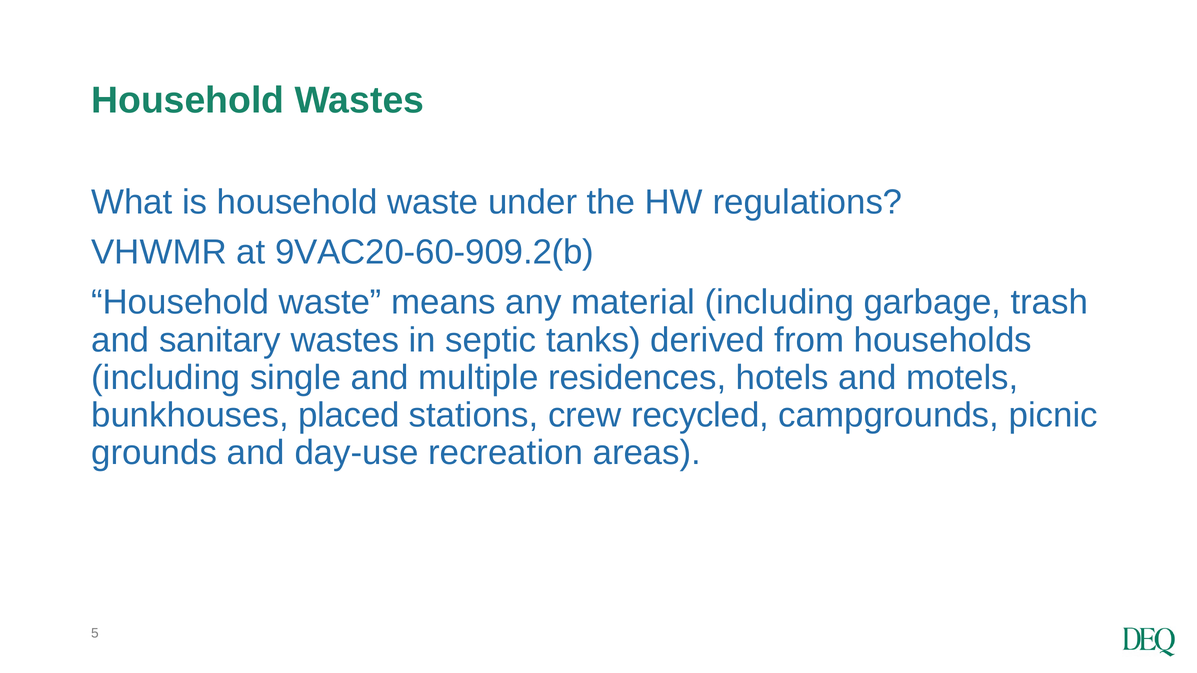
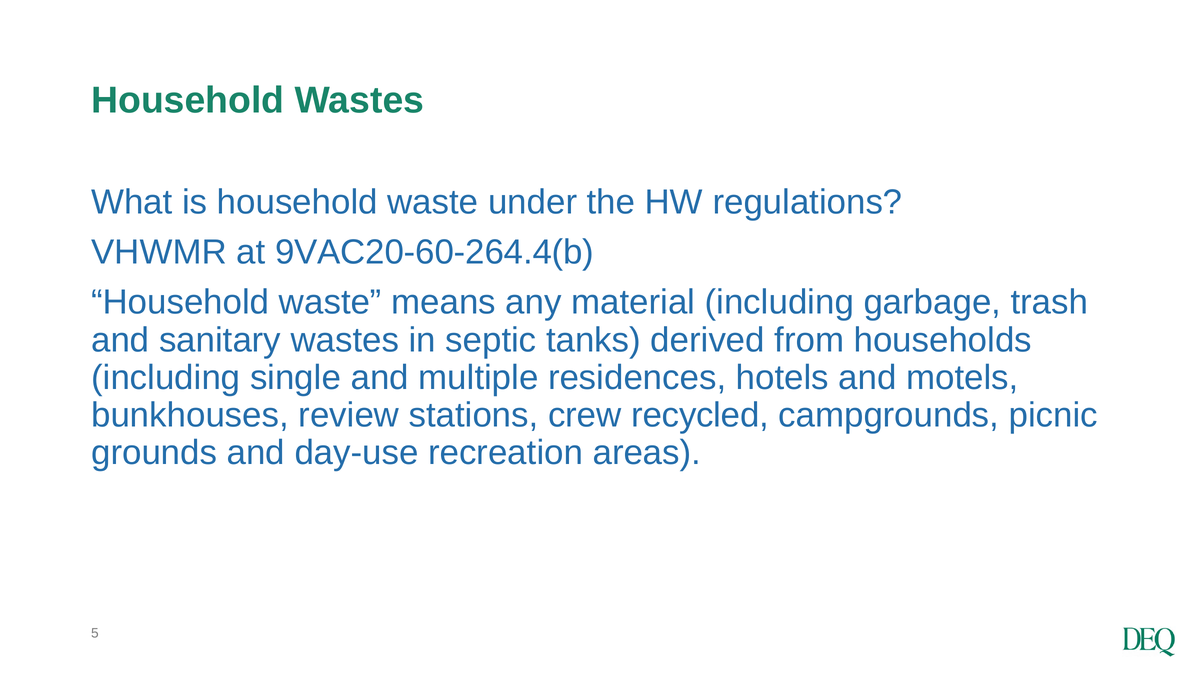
9VAC20-60-909.2(b: 9VAC20-60-909.2(b -> 9VAC20-60-264.4(b (435, 252)
placed: placed -> review (349, 415)
